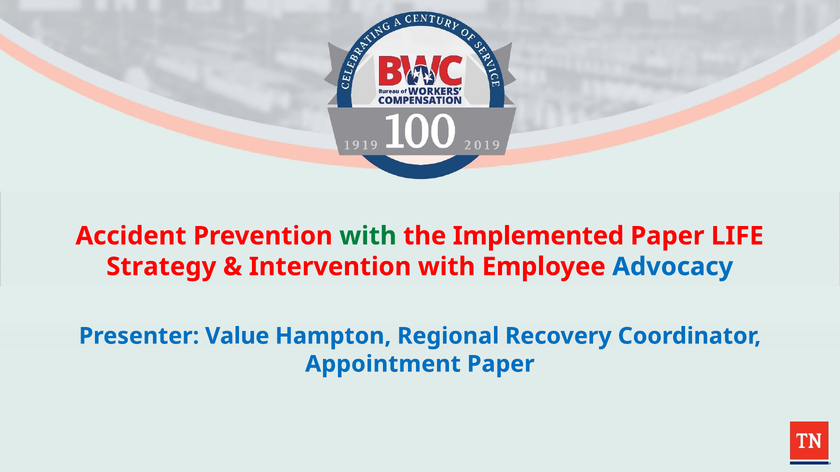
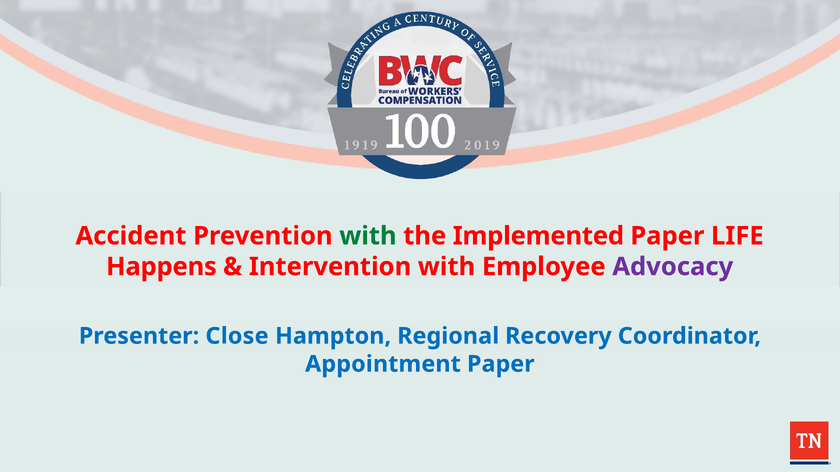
Strategy: Strategy -> Happens (161, 267)
Advocacy colour: blue -> purple (673, 267)
Value: Value -> Close (237, 336)
